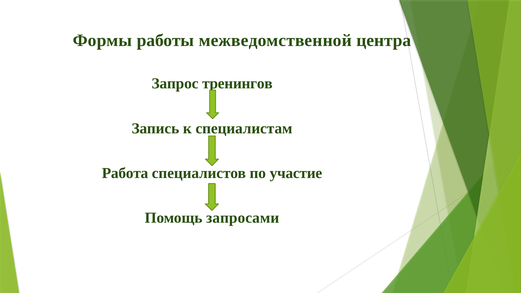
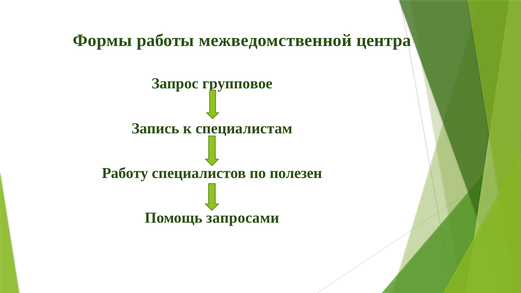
тренингов: тренингов -> групповое (237, 84)
Работа: Работа -> Работу (125, 173)
участие: участие -> полезен (296, 173)
